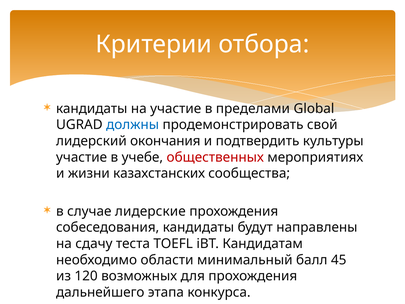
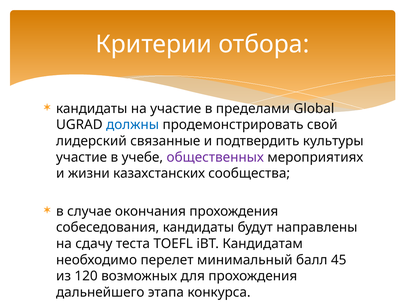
окончания: окончания -> связанные (165, 141)
общественных colour: red -> purple (215, 157)
лидерские: лидерские -> окончания (150, 211)
области: области -> перелет (167, 260)
